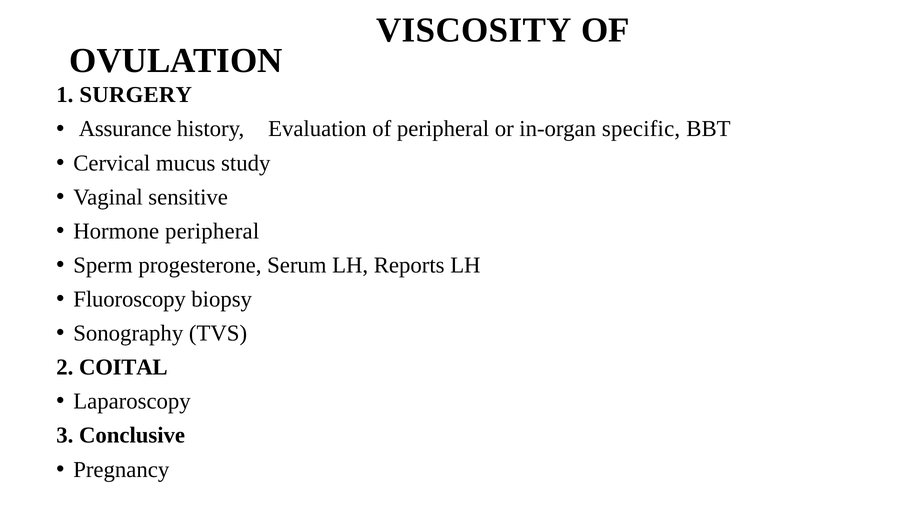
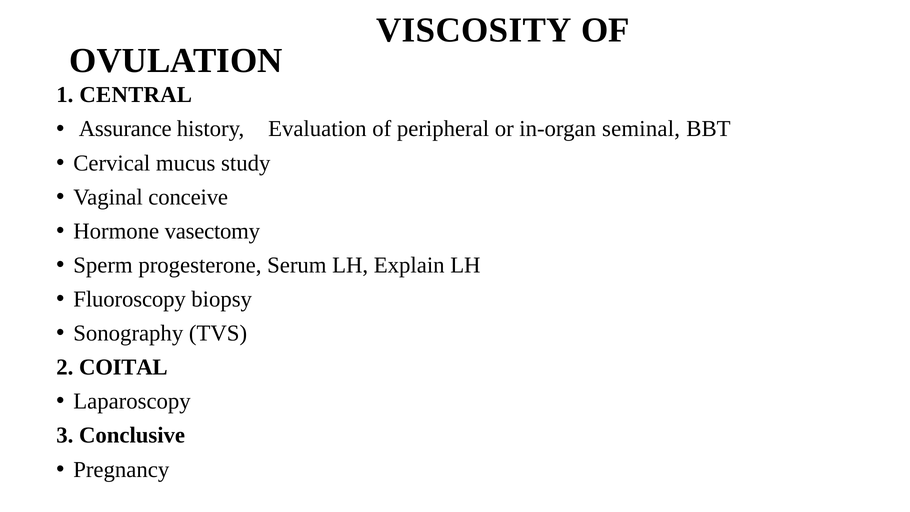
SURGERY: SURGERY -> CENTRAL (136, 95)
specific: specific -> seminal (641, 129)
sensitive: sensitive -> conceive (188, 197)
Hormone peripheral: peripheral -> vasectomy (212, 231)
Reports: Reports -> Explain (409, 265)
